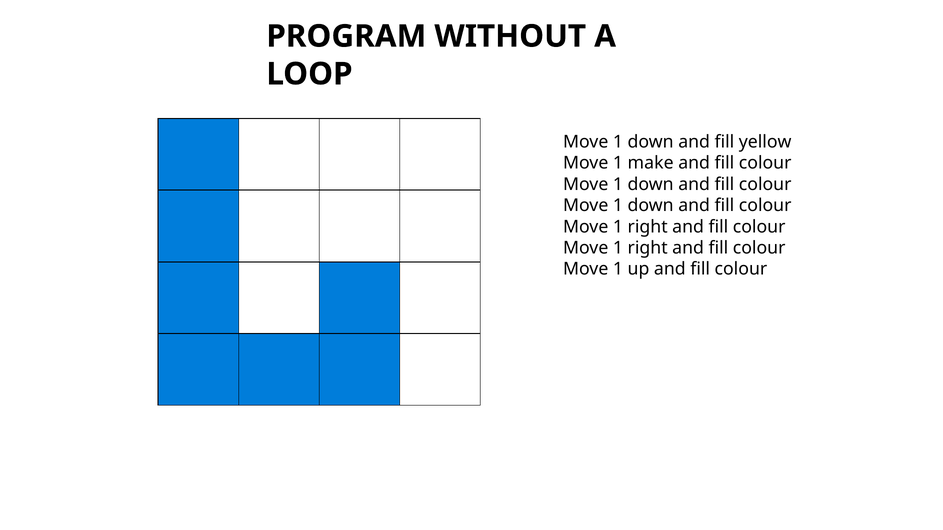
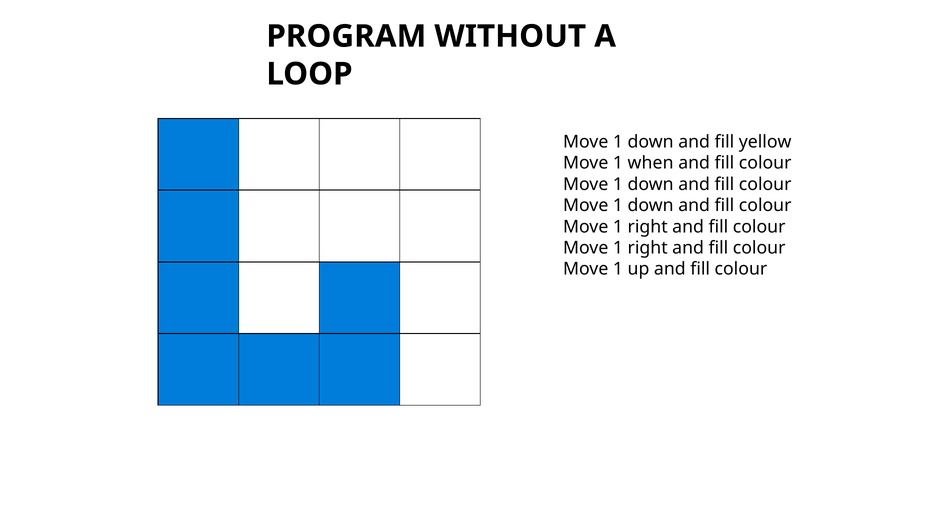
make: make -> when (651, 163)
